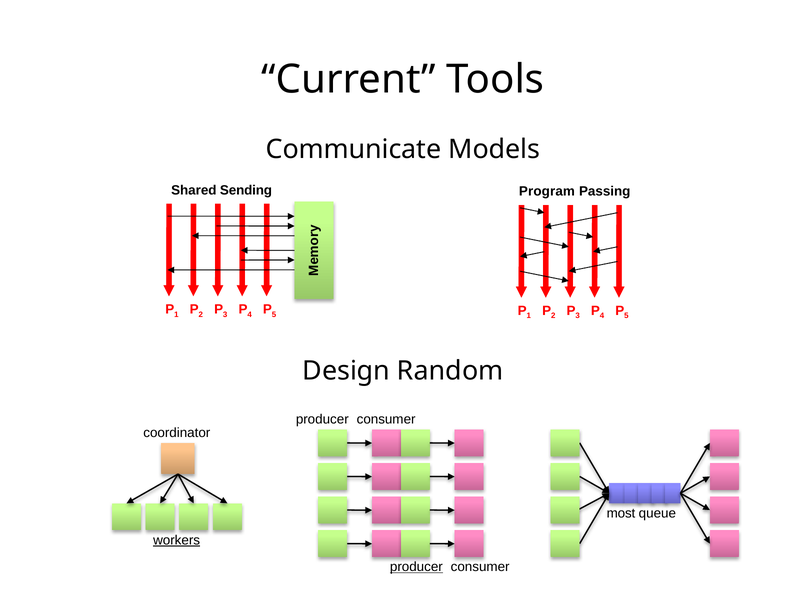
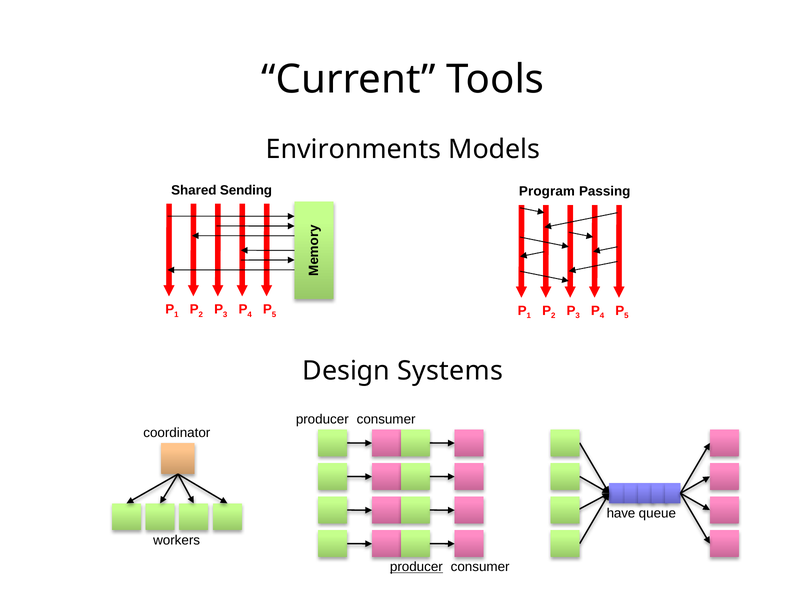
Communicate: Communicate -> Environments (353, 150)
Random: Random -> Systems (450, 371)
most: most -> have (621, 514)
workers underline: present -> none (177, 541)
